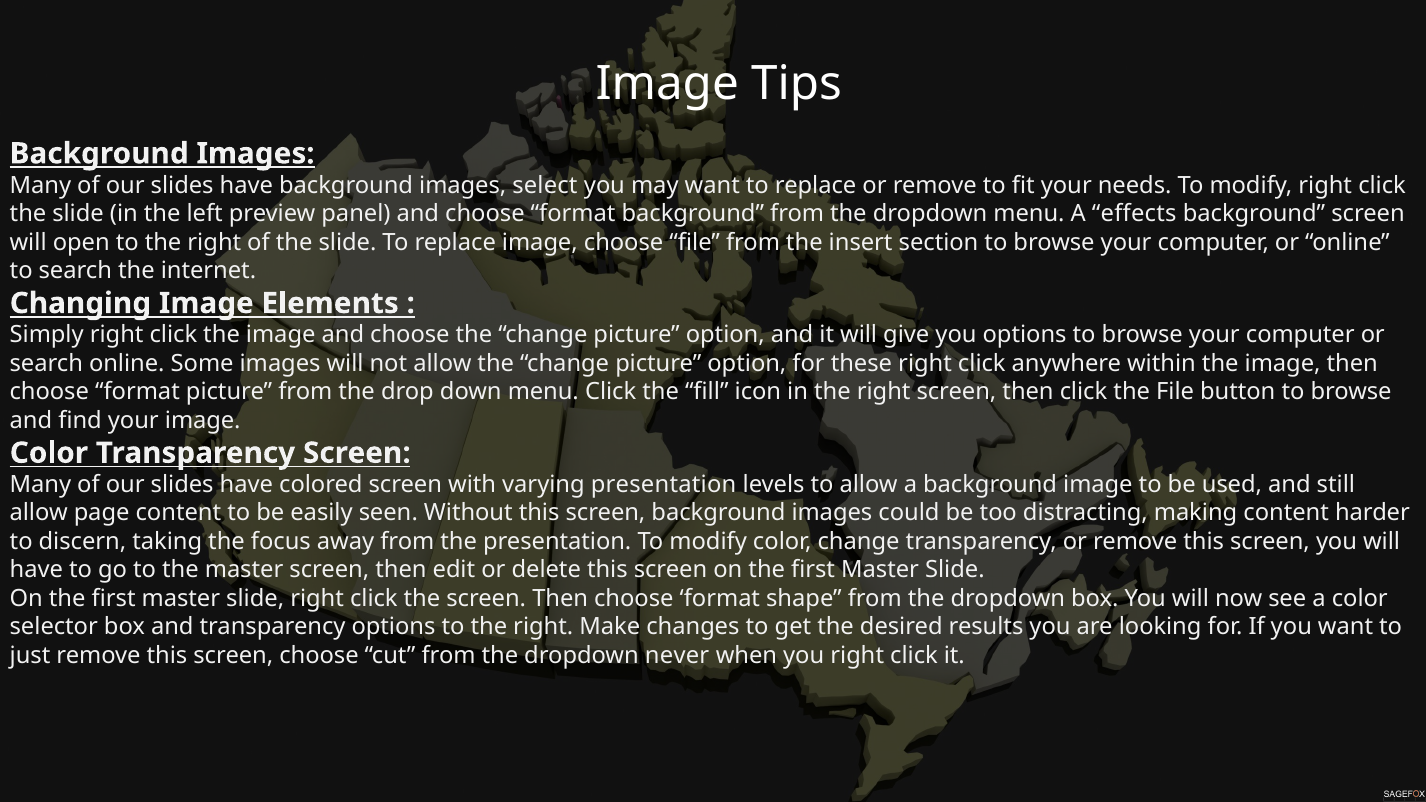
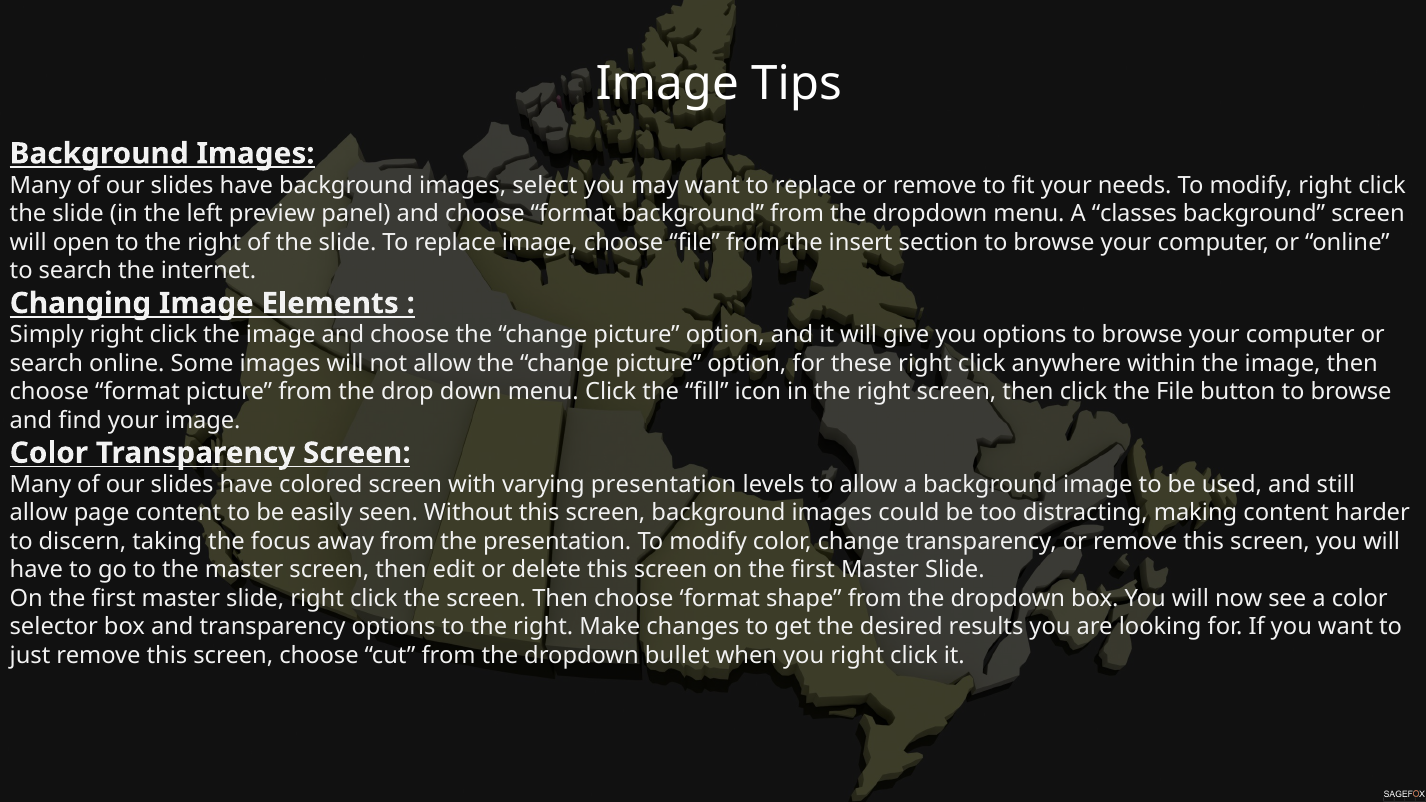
effects: effects -> classes (1134, 214)
never: never -> bullet (677, 656)
